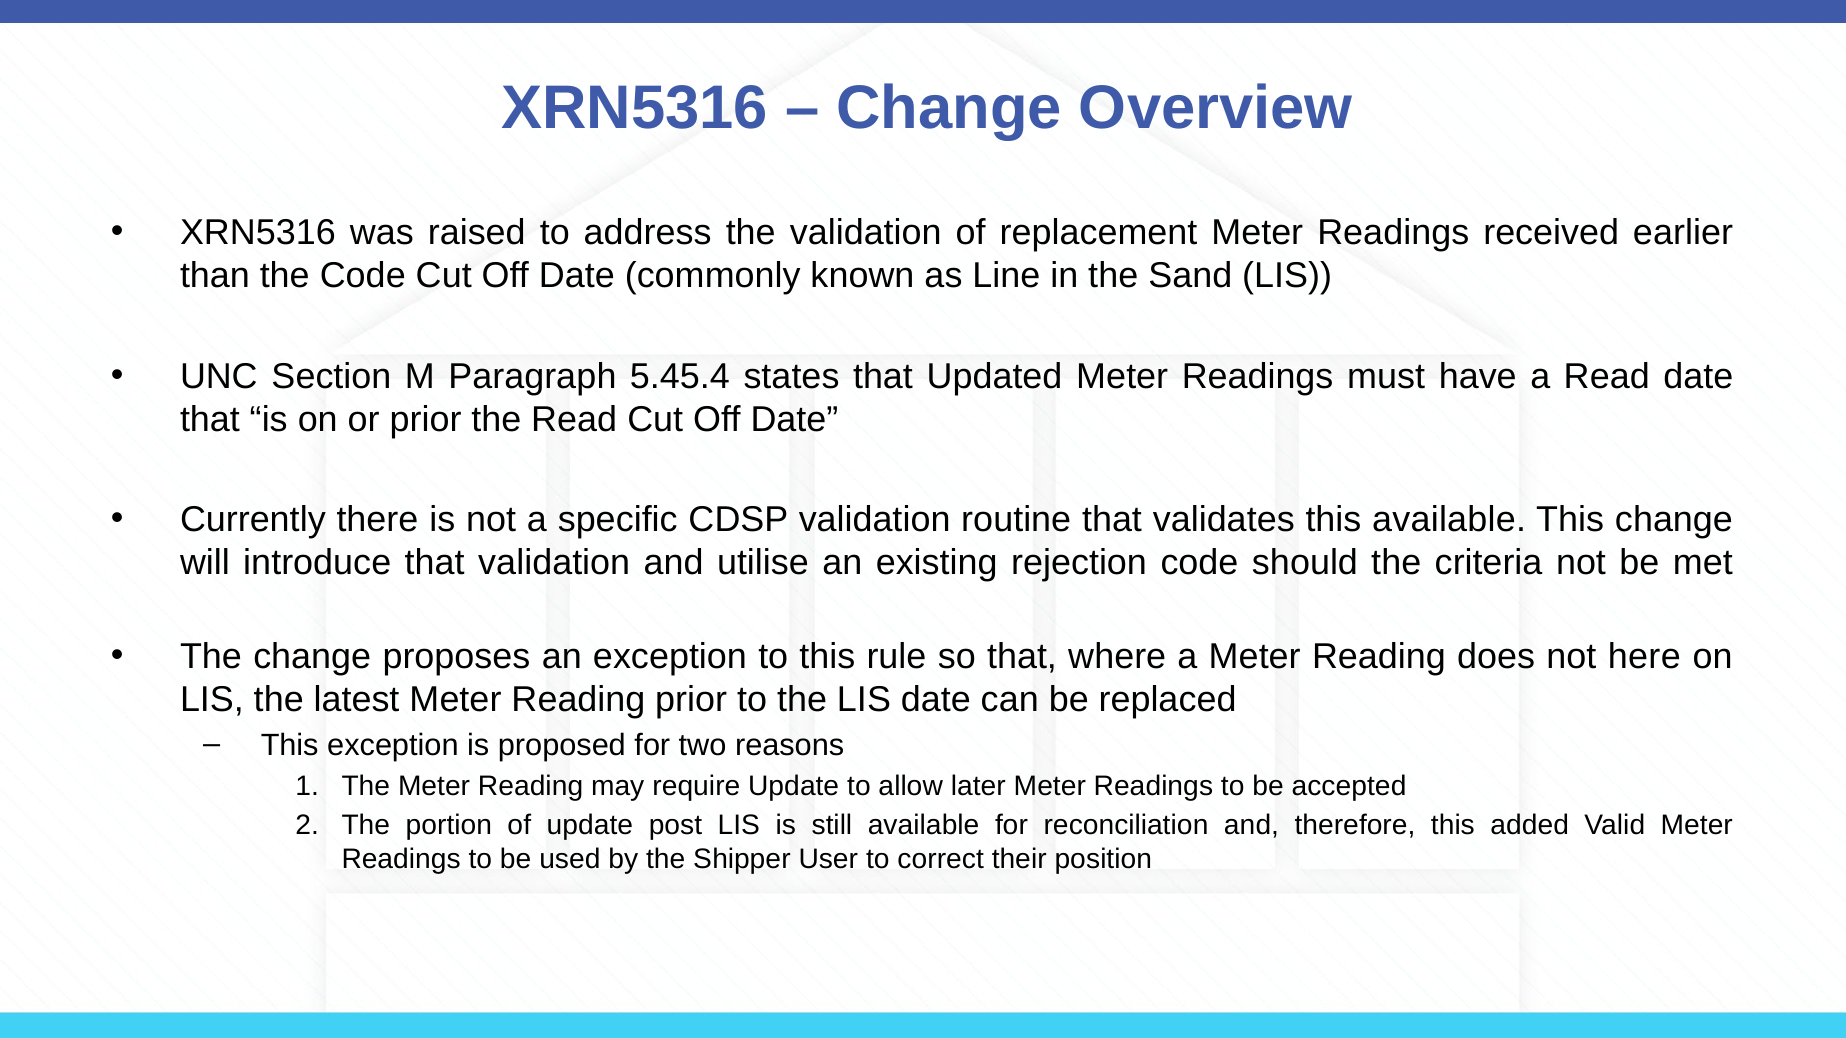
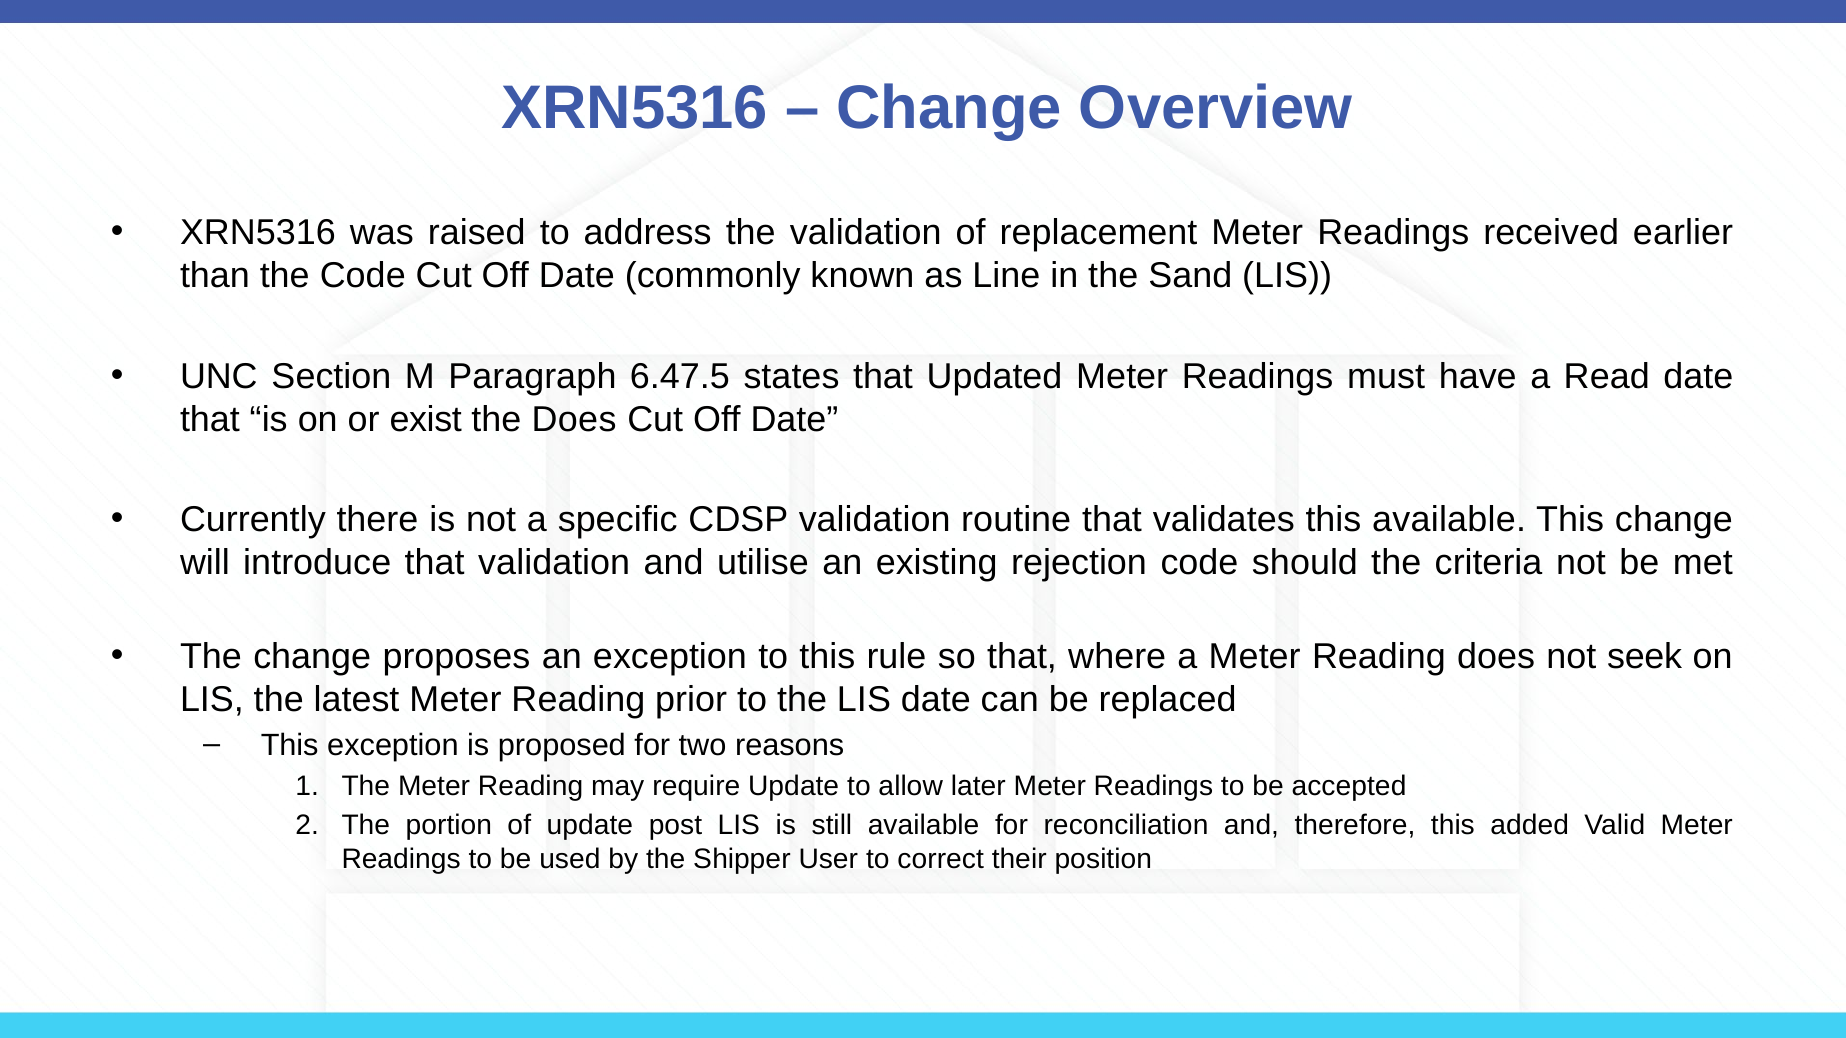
5.45.4: 5.45.4 -> 6.47.5 (680, 376)
or prior: prior -> exist (426, 419)
the Read: Read -> Does (574, 419)
here: here -> seek (1645, 656)
